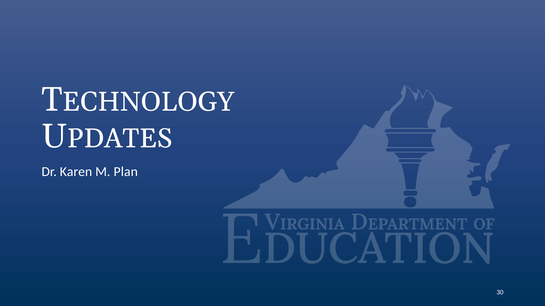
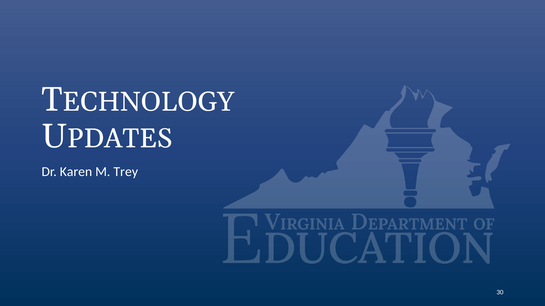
Plan: Plan -> Trey (126, 172)
